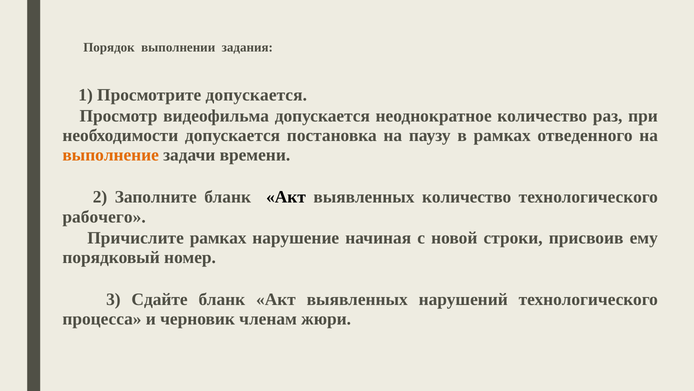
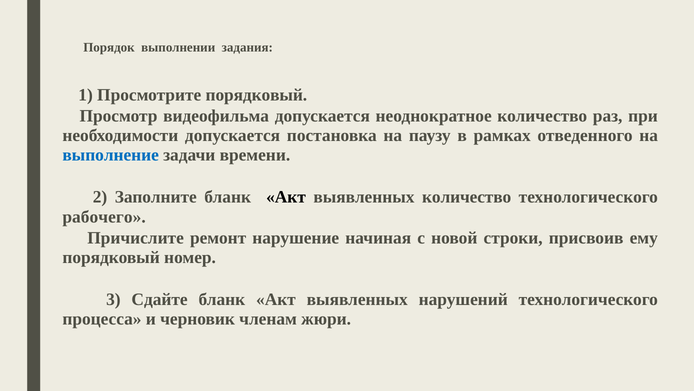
Просмотрите допускается: допускается -> порядковый (256, 95)
выполнение colour: orange -> blue (111, 155)
Причислите рамках: рамках -> ремонт (218, 238)
